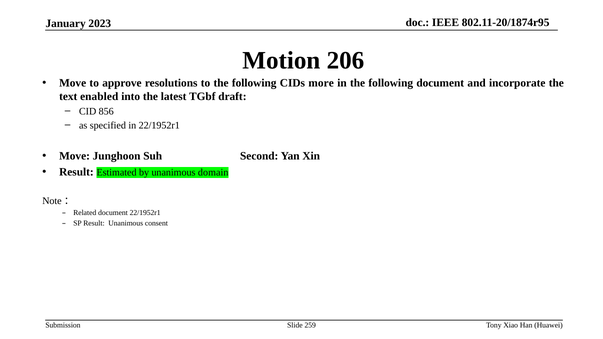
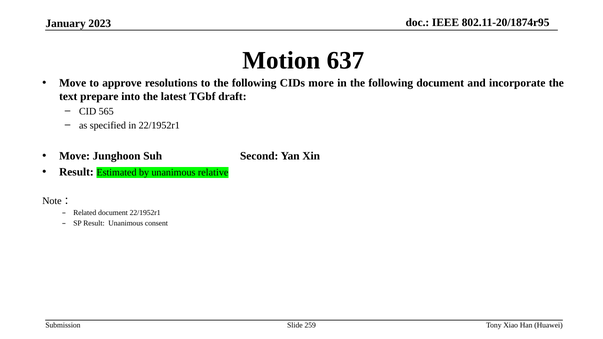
206: 206 -> 637 (345, 61)
enabled: enabled -> prepare (99, 97)
856: 856 -> 565 (106, 111)
domain: domain -> relative (213, 173)
